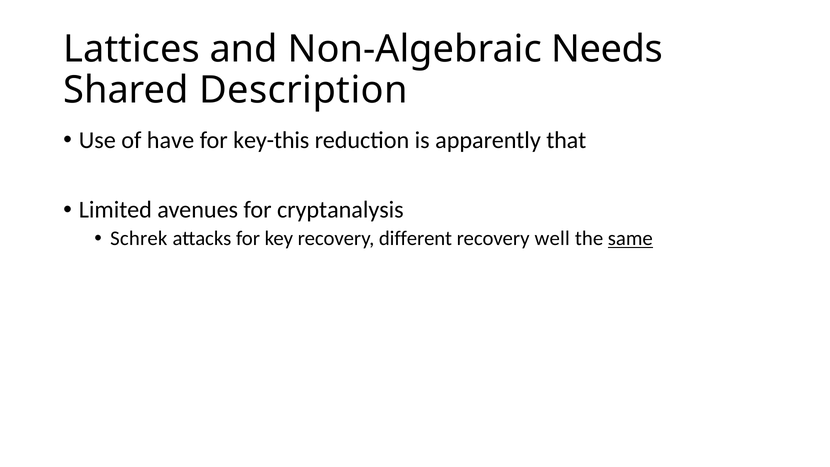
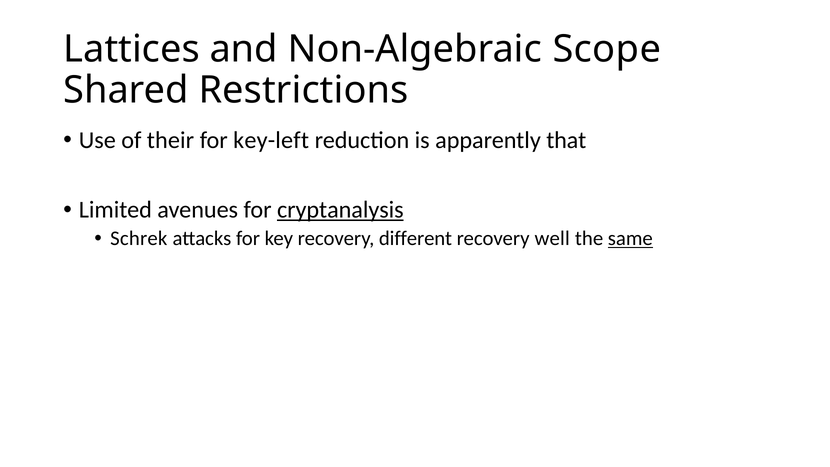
Needs: Needs -> Scope (607, 49)
Description: Description -> Restrictions (304, 90)
have: have -> their (170, 140)
key-this: key-this -> key-left (271, 140)
cryptanalysis underline: none -> present (340, 210)
